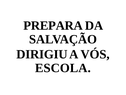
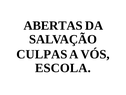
PREPARA: PREPARA -> ABERTAS (53, 25)
DIRIGIU: DIRIGIU -> CULPAS (42, 54)
